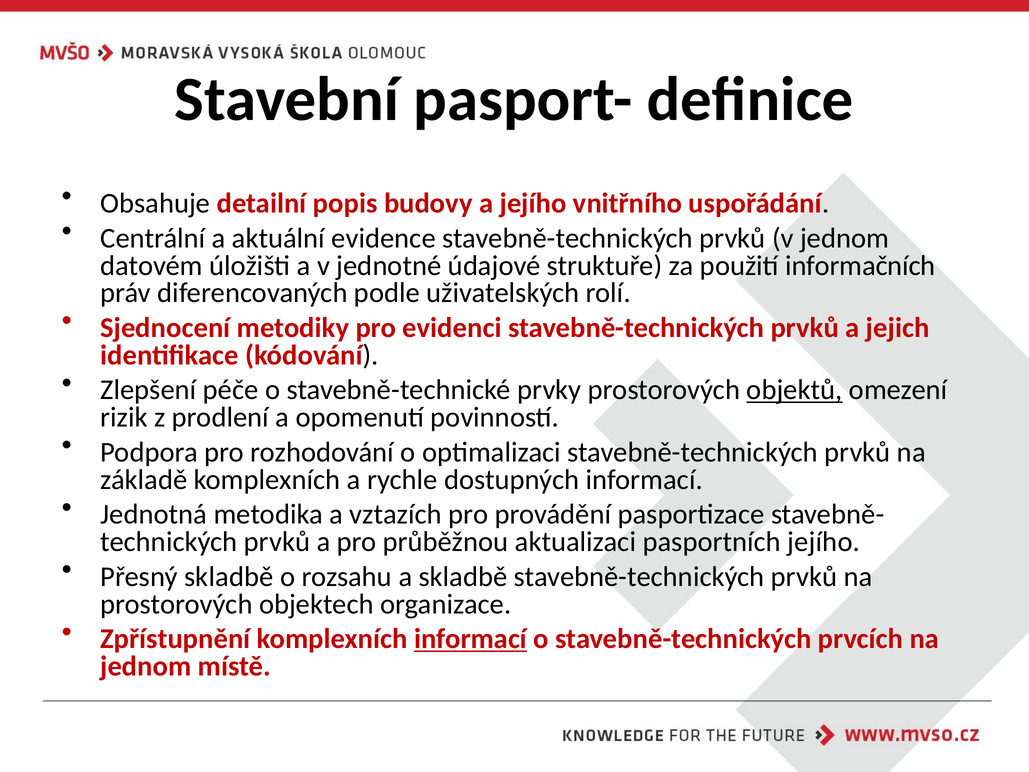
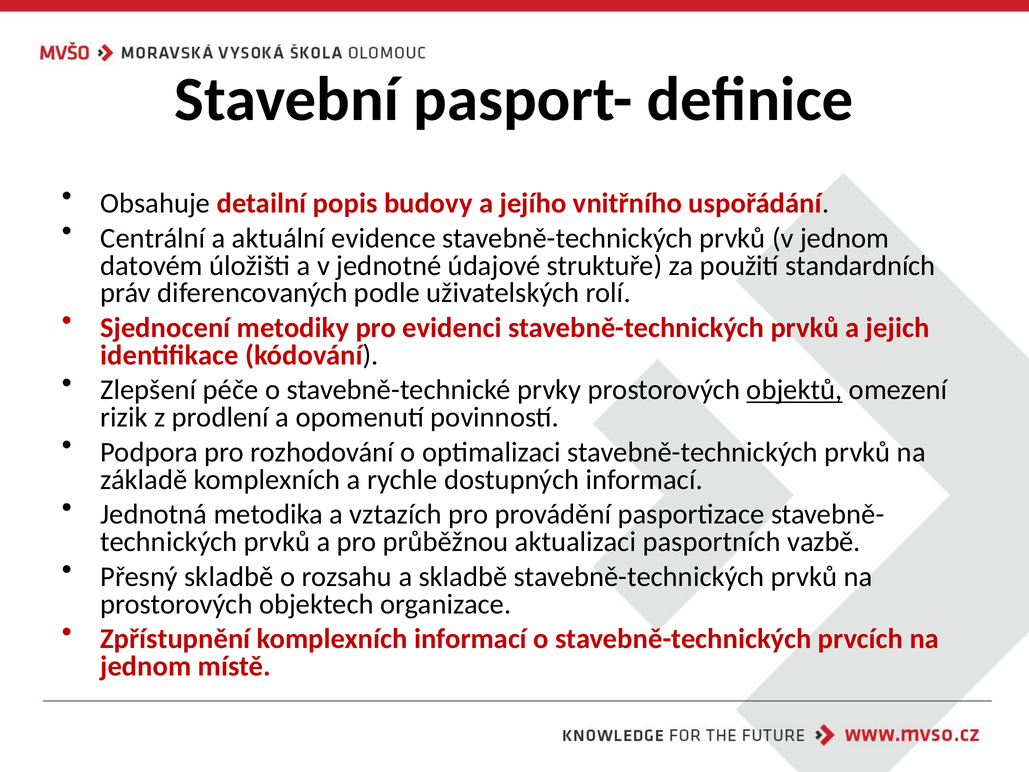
informačních: informačních -> standardních (860, 265)
pasportních jejího: jejího -> vazbě (824, 542)
informací underline: present -> none (471, 639)
